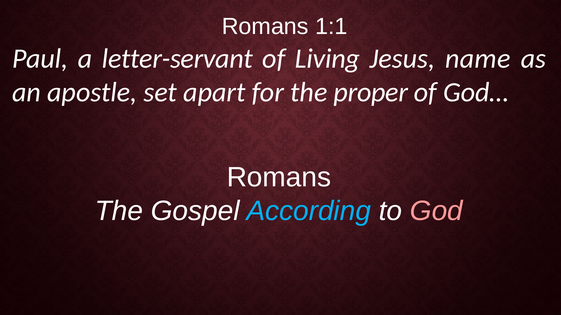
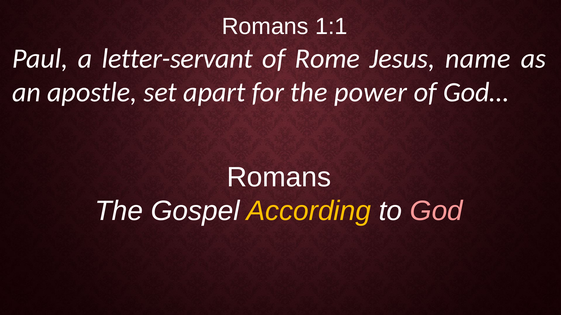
Living: Living -> Rome (327, 59)
proper: proper -> power (371, 92)
According colour: light blue -> yellow (309, 211)
